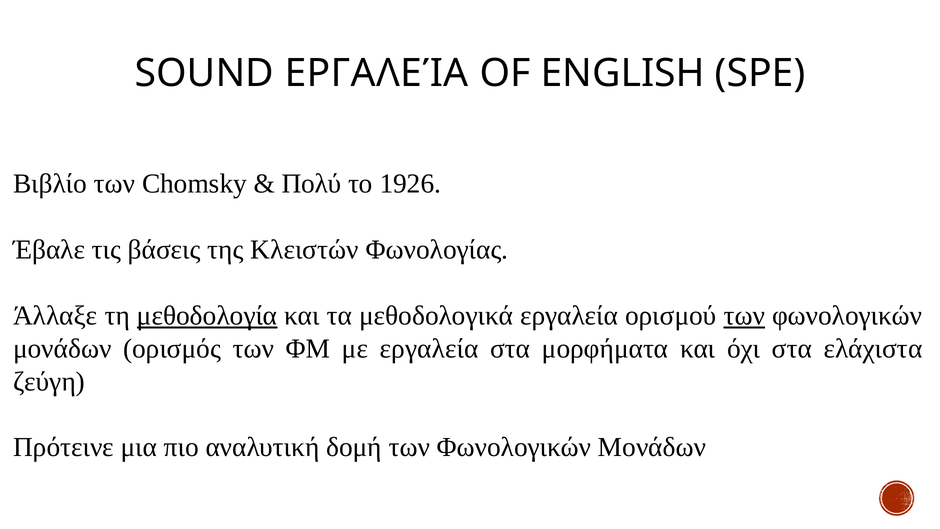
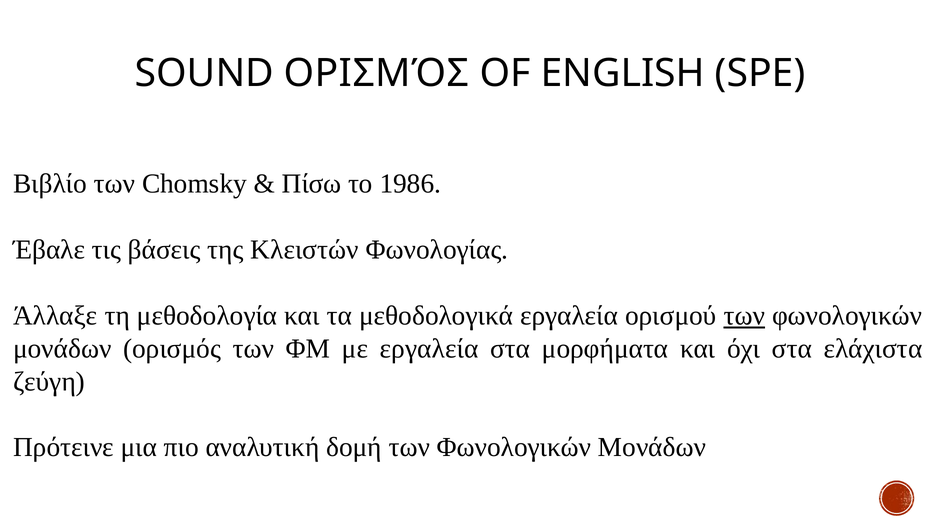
SOUND ΕΡΓΑΛΕΊΑ: ΕΡΓΑΛΕΊΑ -> ΟΡΙΣΜΌΣ (377, 73)
Πολύ: Πολύ -> Πίσω (312, 184)
1926: 1926 -> 1986 (410, 184)
μεθοδολογία underline: present -> none (207, 316)
